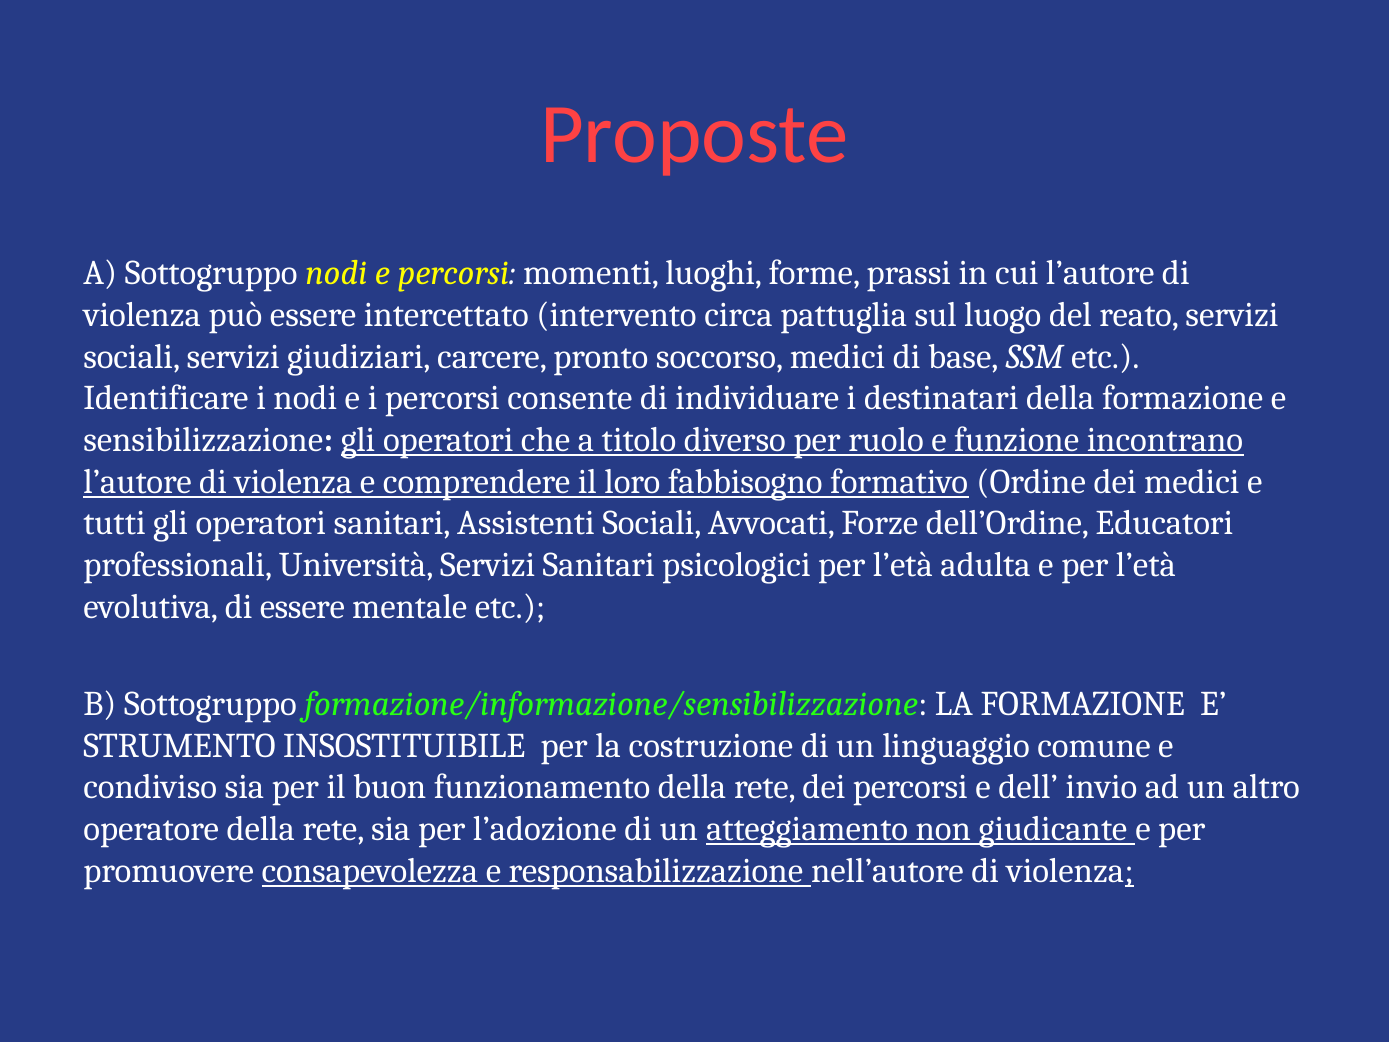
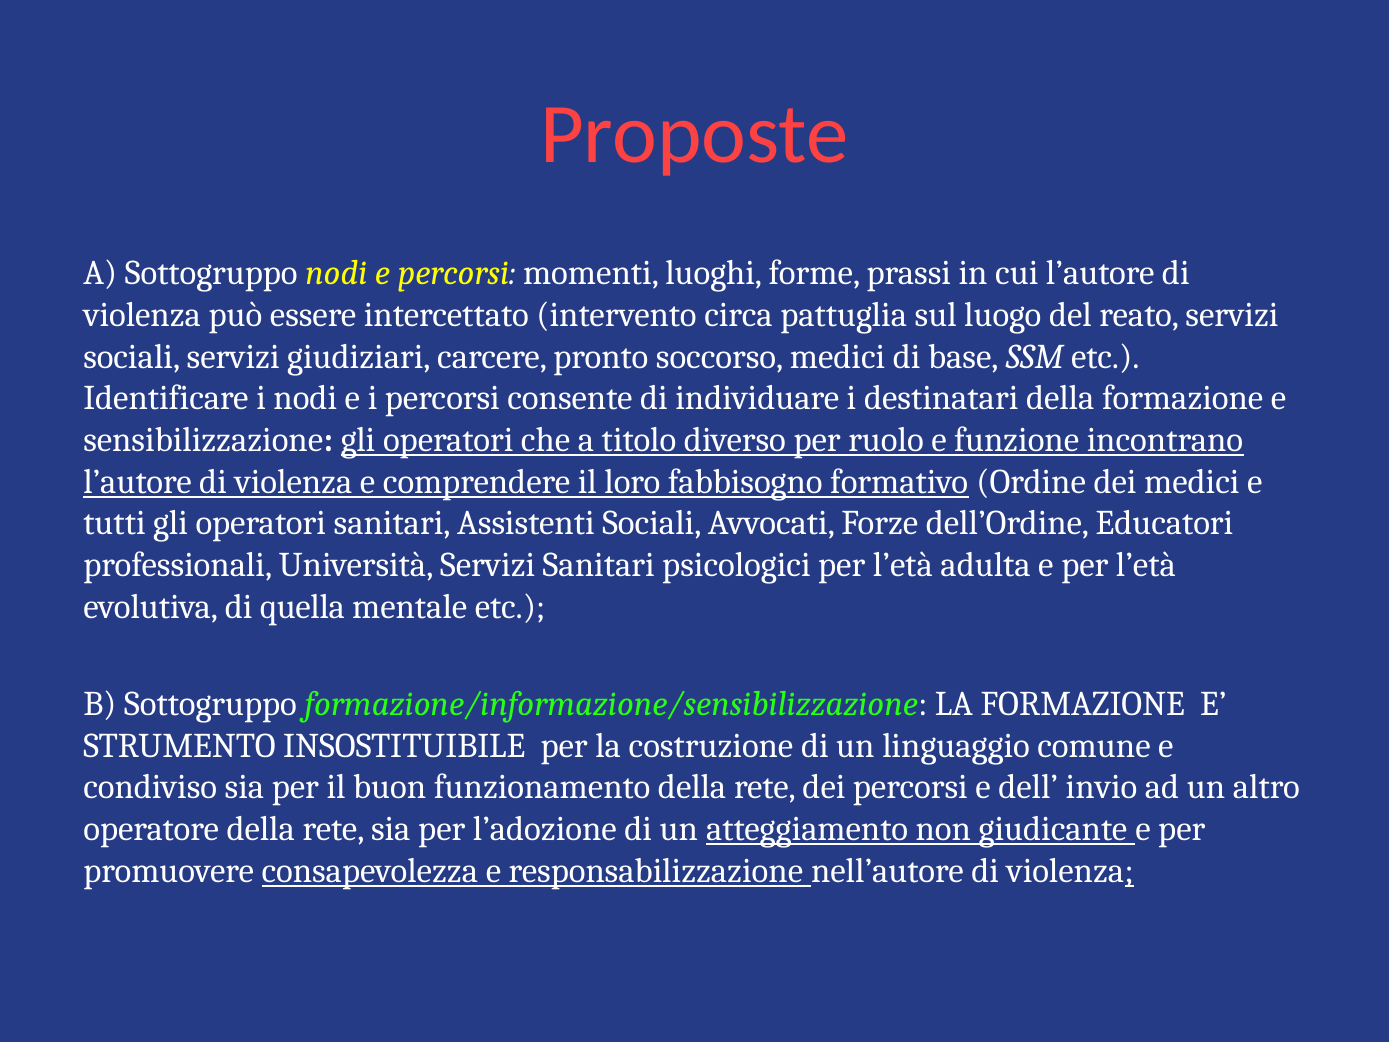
di essere: essere -> quella (302, 607)
